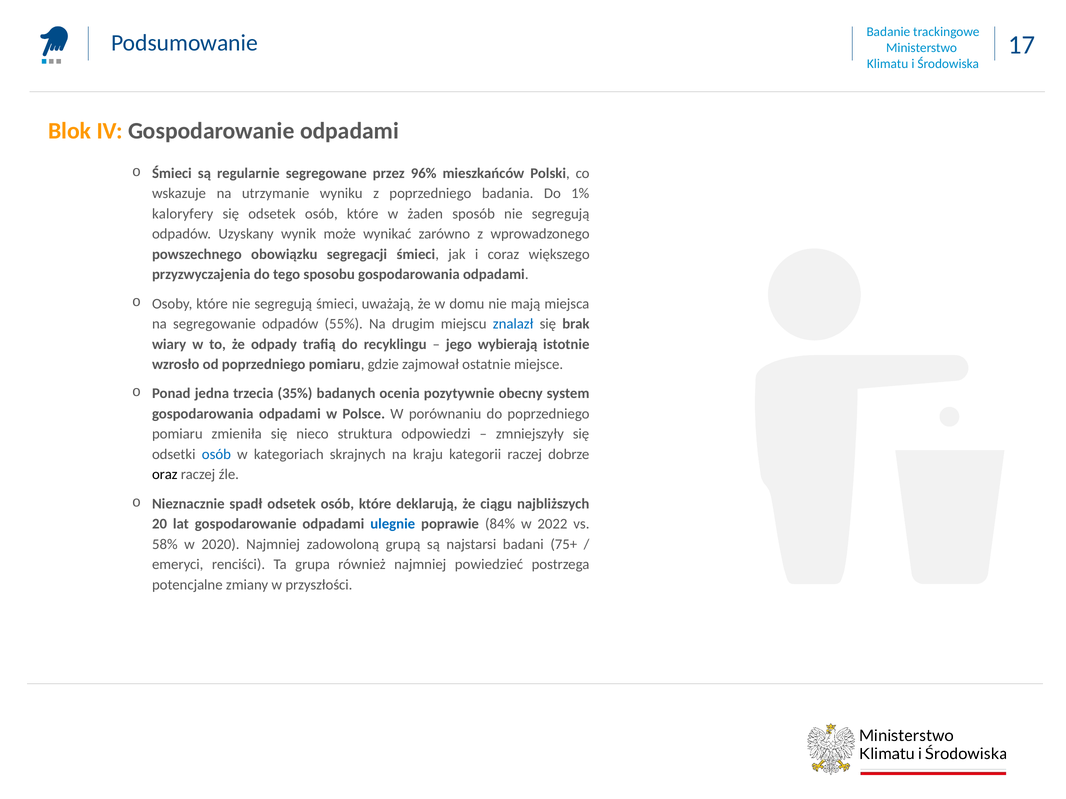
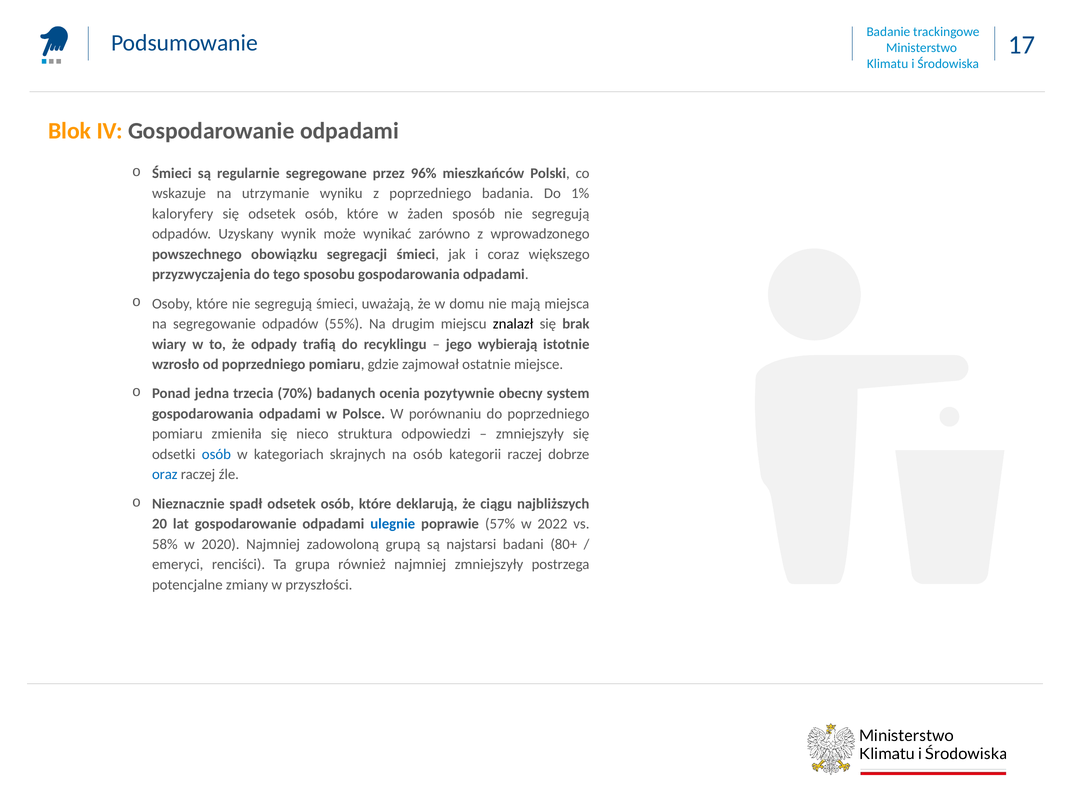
znalazł colour: blue -> black (513, 324)
35%: 35% -> 70% (295, 394)
na kraju: kraju -> osób (428, 455)
oraz colour: black -> blue (165, 475)
84%: 84% -> 57% (500, 524)
75+: 75+ -> 80+ (564, 545)
najmniej powiedzieć: powiedzieć -> zmniejszyły (489, 565)
